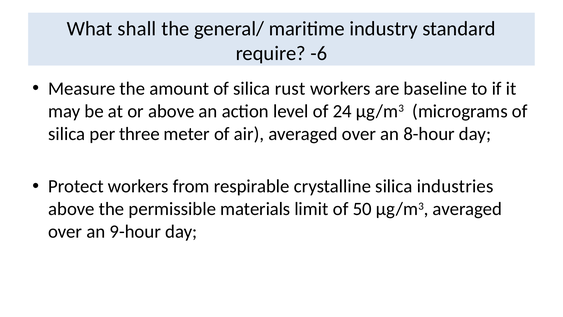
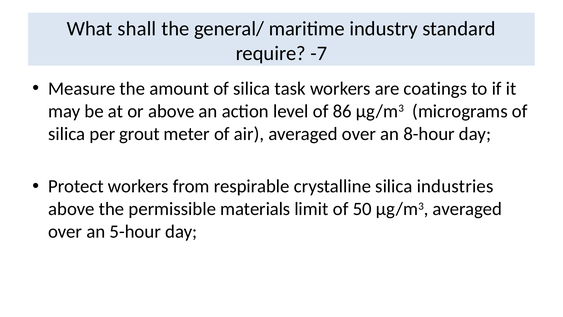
-6: -6 -> -7 (319, 53)
rust: rust -> task (290, 89)
baseline: baseline -> coatings (435, 89)
24: 24 -> 86 (342, 111)
three: three -> grout (139, 134)
9-hour: 9-hour -> 5-hour (135, 231)
